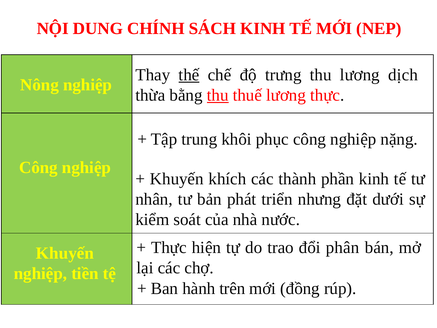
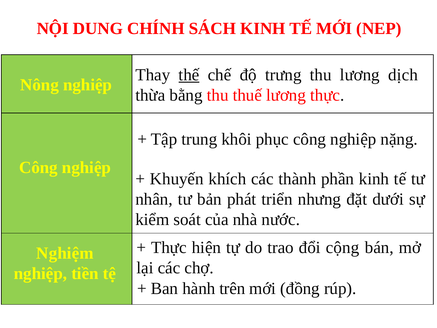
thu underline: present -> none (218, 95)
phân: phân -> cộng (343, 247)
Khuyến: Khuyến -> Nghiệm (65, 253)
